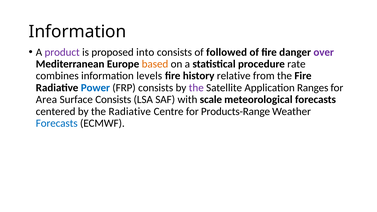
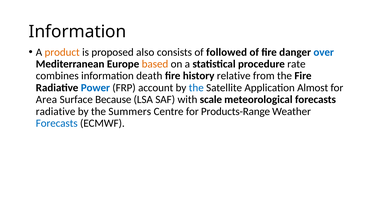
product colour: purple -> orange (62, 52)
into: into -> also (145, 52)
over colour: purple -> blue (324, 52)
levels: levels -> death (149, 76)
FRP consists: consists -> account (156, 88)
the colour: purple -> blue (196, 88)
Ranges: Ranges -> Almost (313, 88)
Surface Consists: Consists -> Because (113, 100)
centered: centered -> radiative (56, 111)
the Radiative: Radiative -> Summers (130, 111)
